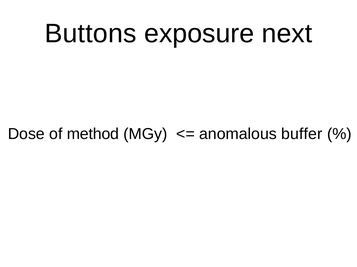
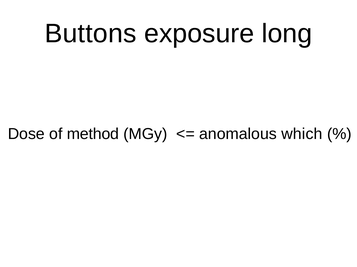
next: next -> long (287, 34)
buffer: buffer -> which (302, 134)
